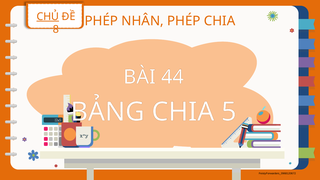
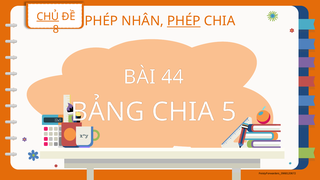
PHÉP underline: none -> present (184, 21)
